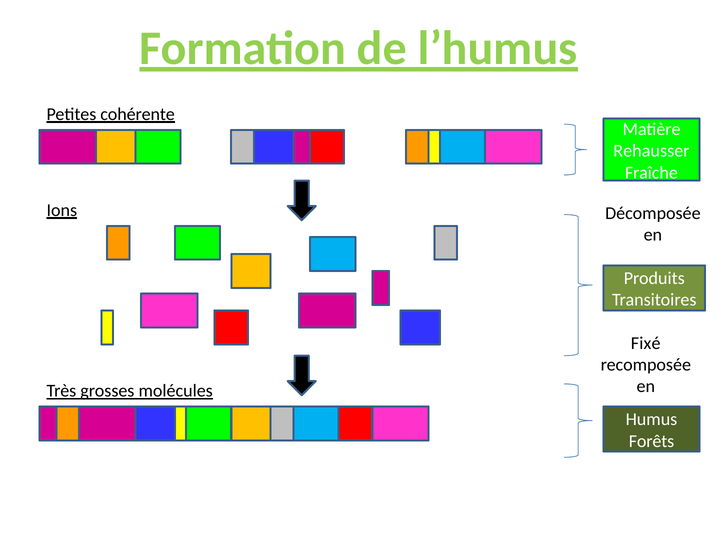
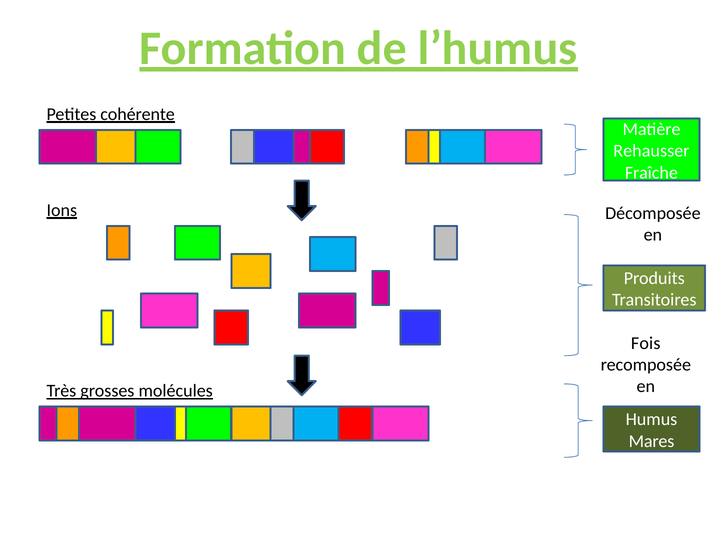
Fixé: Fixé -> Fois (646, 343)
Forêts: Forêts -> Mares (652, 441)
